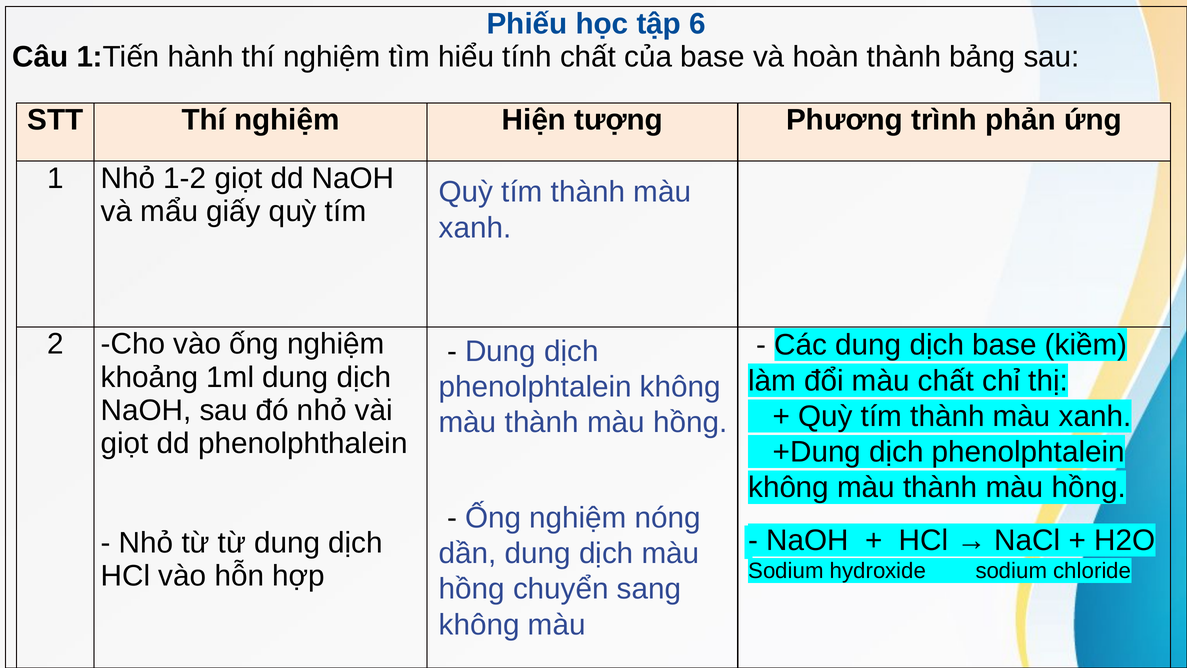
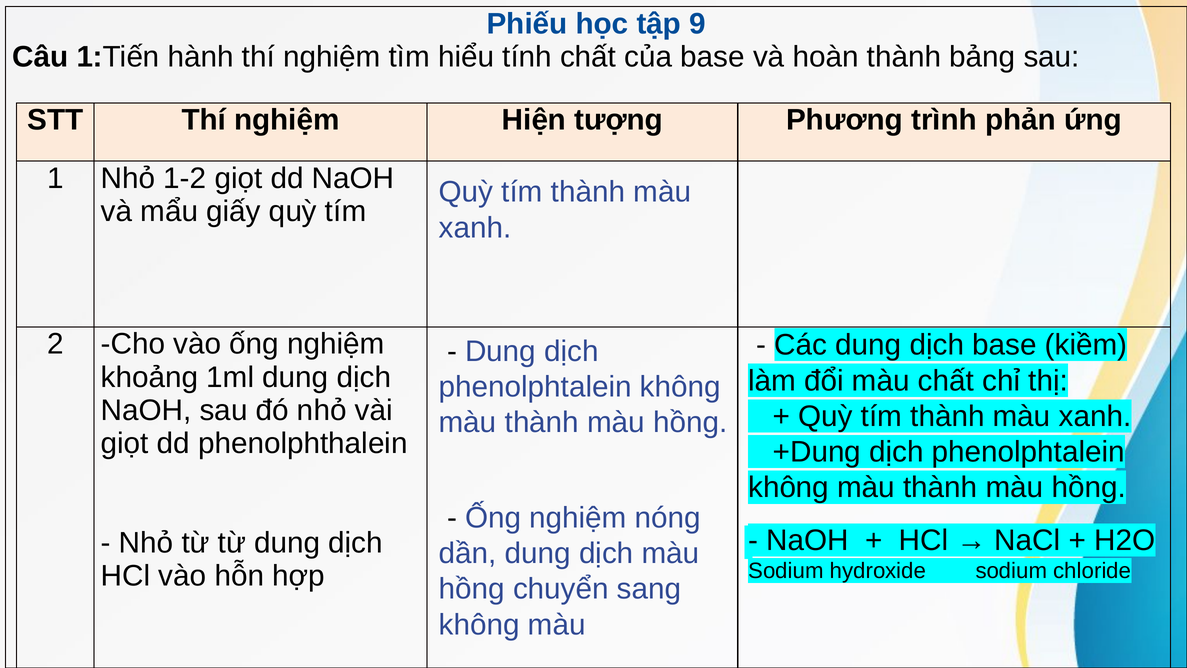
6: 6 -> 9 (698, 24)
